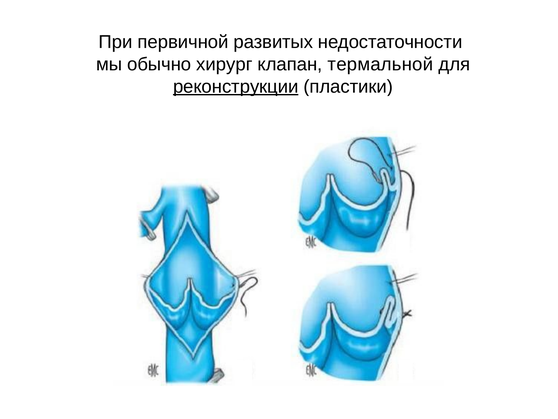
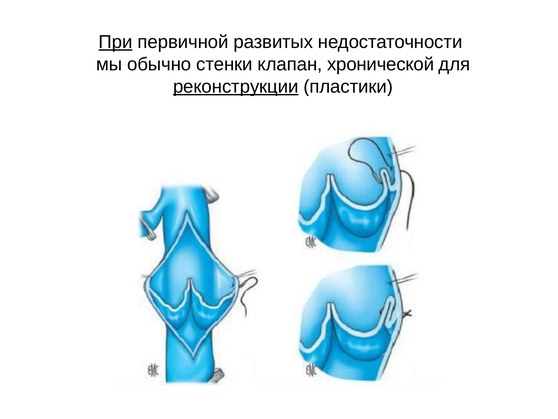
При underline: none -> present (116, 42)
хирург: хирург -> стенки (224, 64)
термальной: термальной -> хронической (381, 64)
